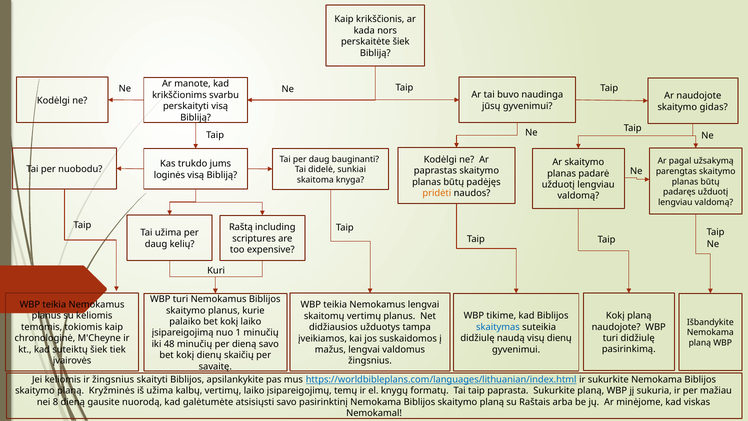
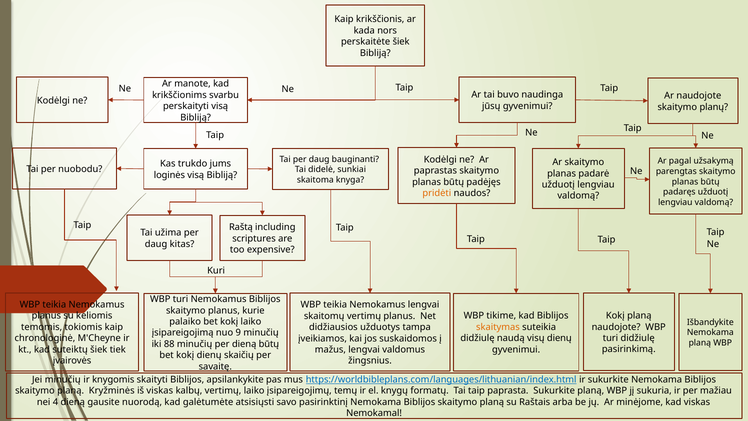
gidas: gidas -> planų (714, 107)
kelių: kelių -> kitas (182, 244)
skaitymas colour: blue -> orange (498, 327)
1: 1 -> 9 (238, 333)
48: 48 -> 88 (169, 344)
dieną savo: savo -> būtų (269, 344)
Jei keliomis: keliomis -> minučių (63, 379)
ir žingsnius: žingsnius -> knygomis (113, 379)
iš užima: užima -> viskas (160, 391)
8: 8 -> 4 (56, 402)
